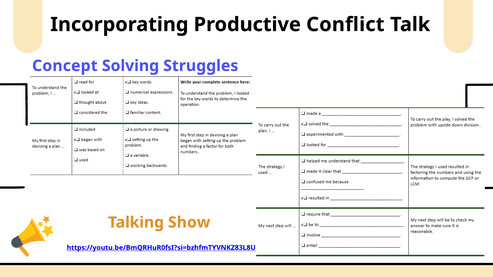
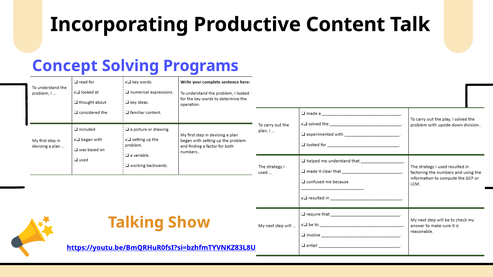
Conflict: Conflict -> Content (346, 25)
Struggles: Struggles -> Programs (201, 66)
